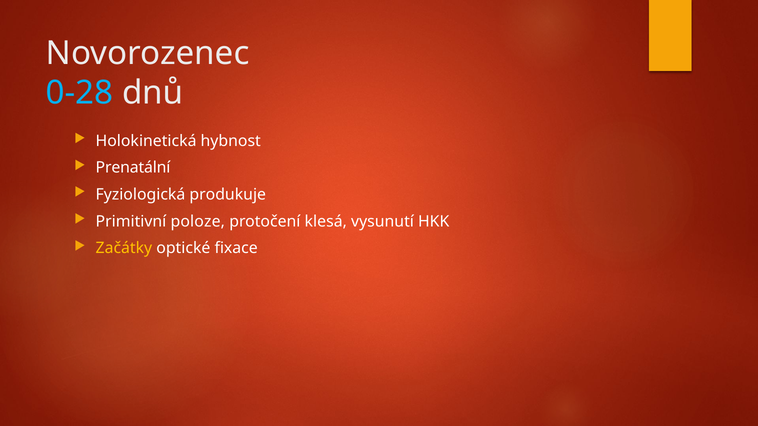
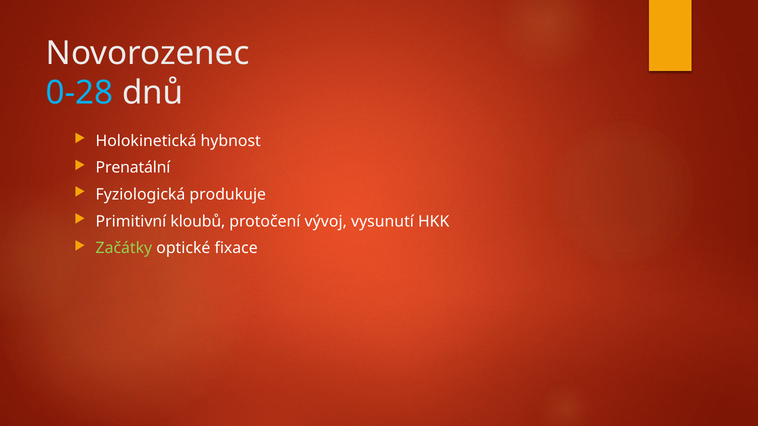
poloze: poloze -> kloubů (198, 222)
klesá: klesá -> vývoj (326, 222)
Začátky colour: yellow -> light green (124, 249)
